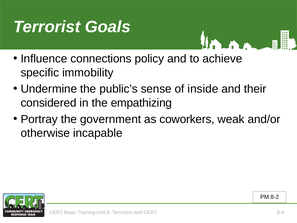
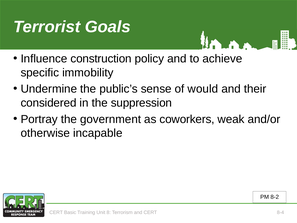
connections: connections -> construction (101, 59)
inside: inside -> would (203, 89)
empathizing: empathizing -> suppression (141, 103)
